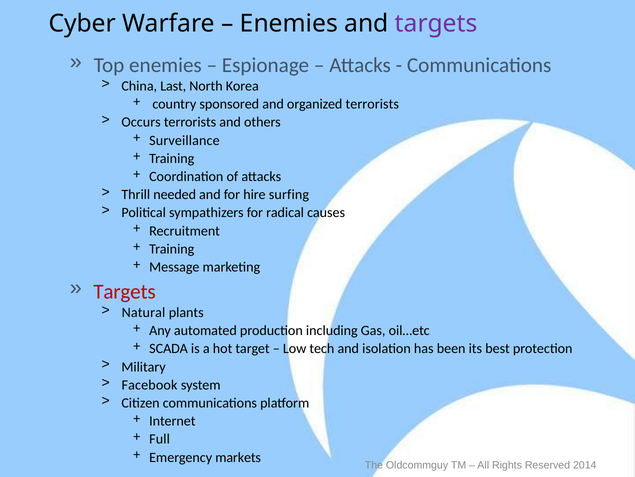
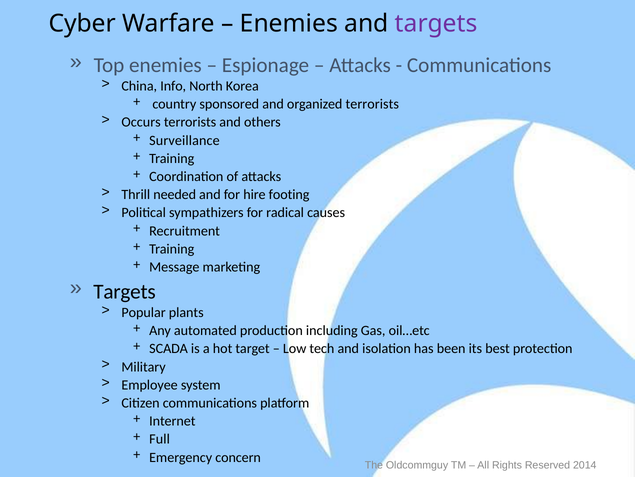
Last: Last -> Info (173, 86)
surfing: surfing -> footing (289, 194)
Targets colour: red -> black (124, 291)
Natural: Natural -> Popular (144, 312)
Facebook: Facebook -> Employee (150, 384)
markets: markets -> concern (238, 457)
